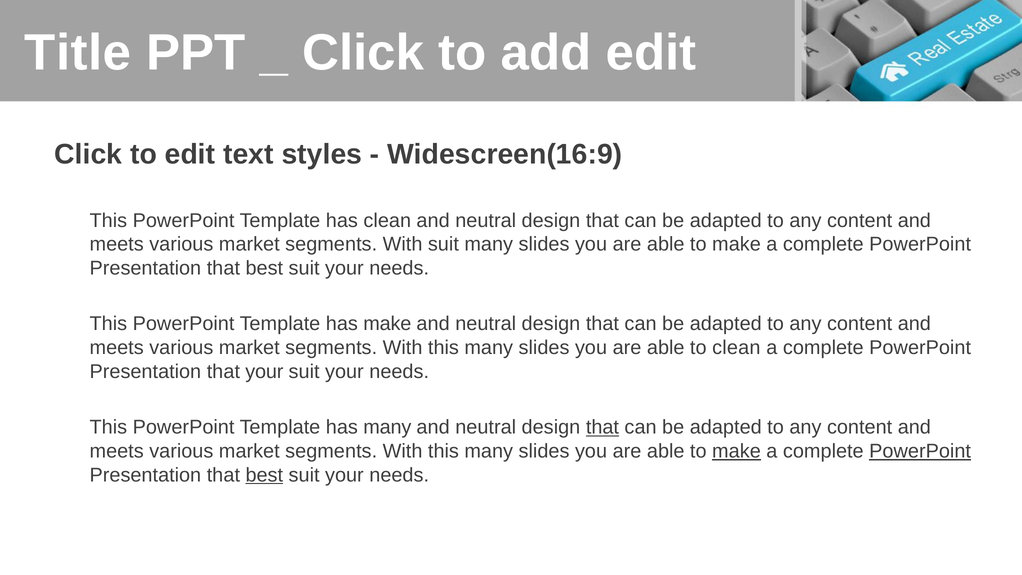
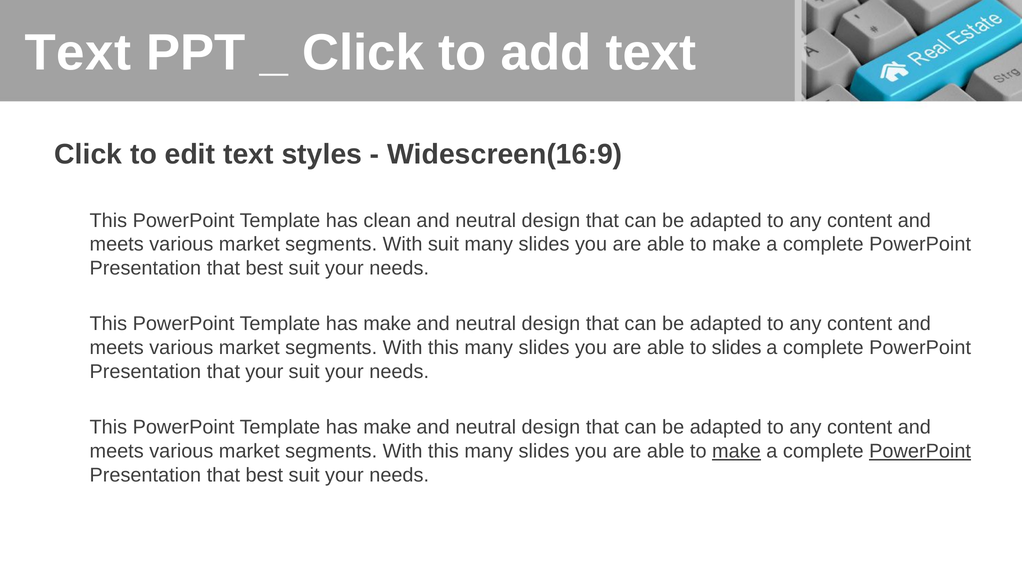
Title: Title -> Text (78, 53)
add edit: edit -> text (651, 53)
to clean: clean -> slides (737, 348)
many: many -> make (387, 427)
that underline: present -> none (602, 427)
best underline: present -> none (264, 475)
